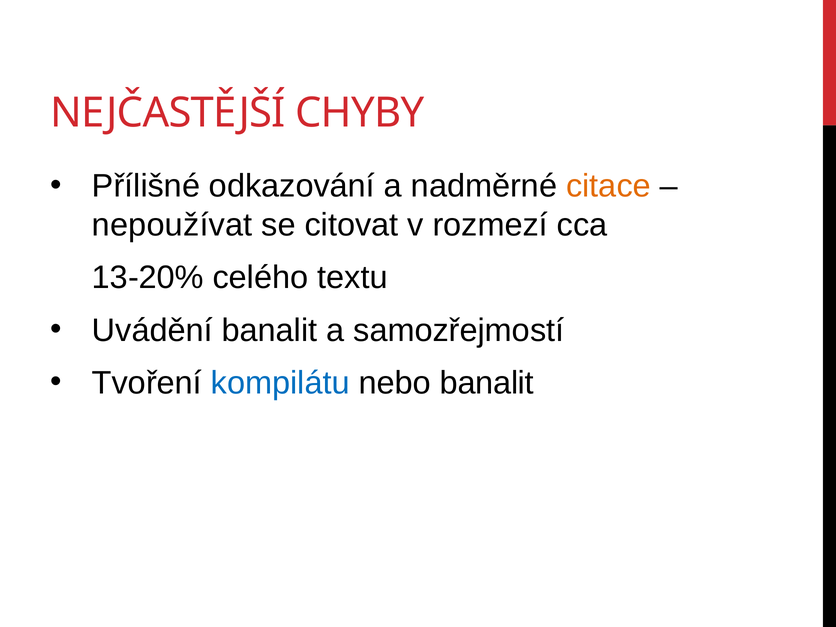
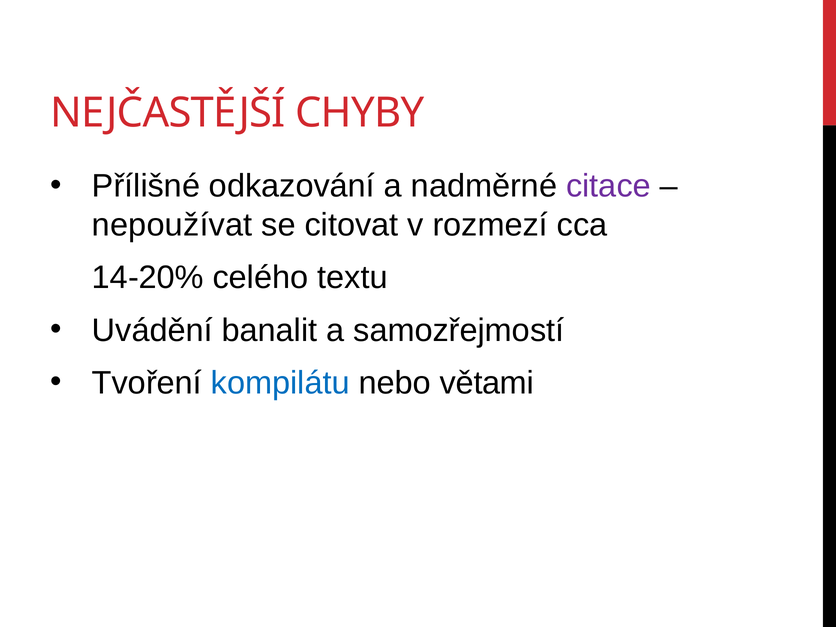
citace colour: orange -> purple (608, 186)
13-20%: 13-20% -> 14-20% (148, 278)
nebo banalit: banalit -> větami (487, 383)
